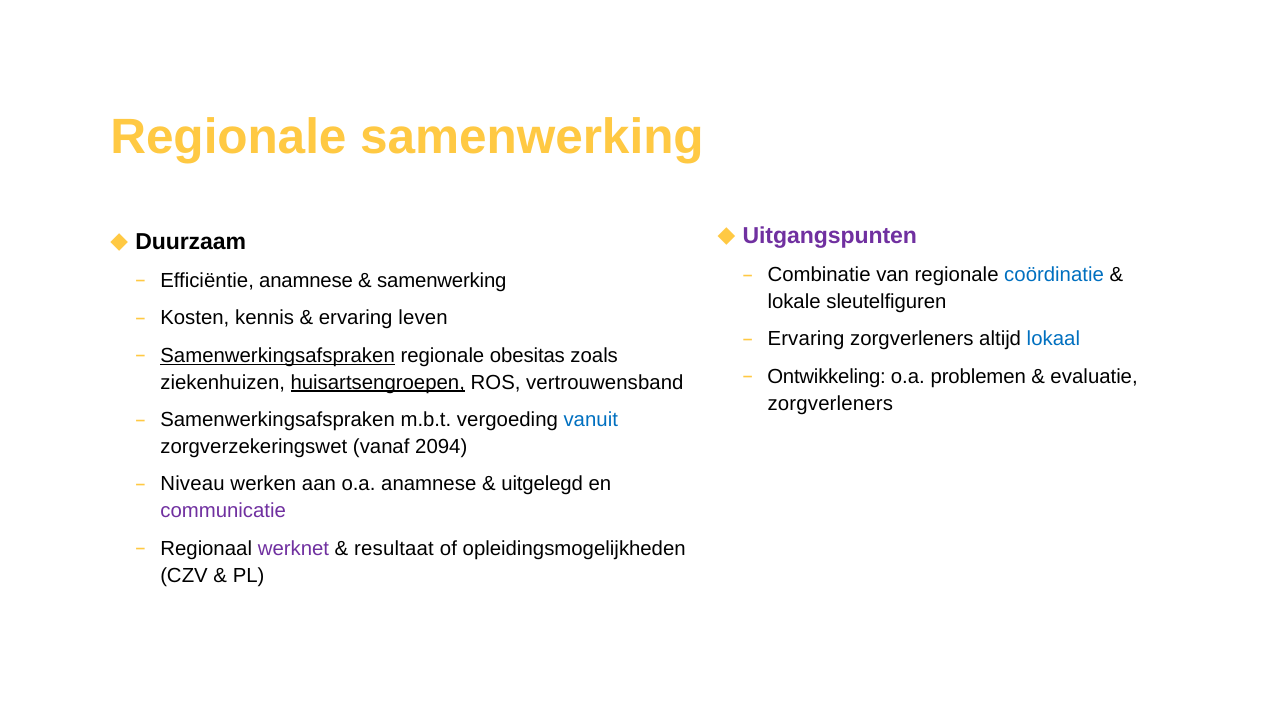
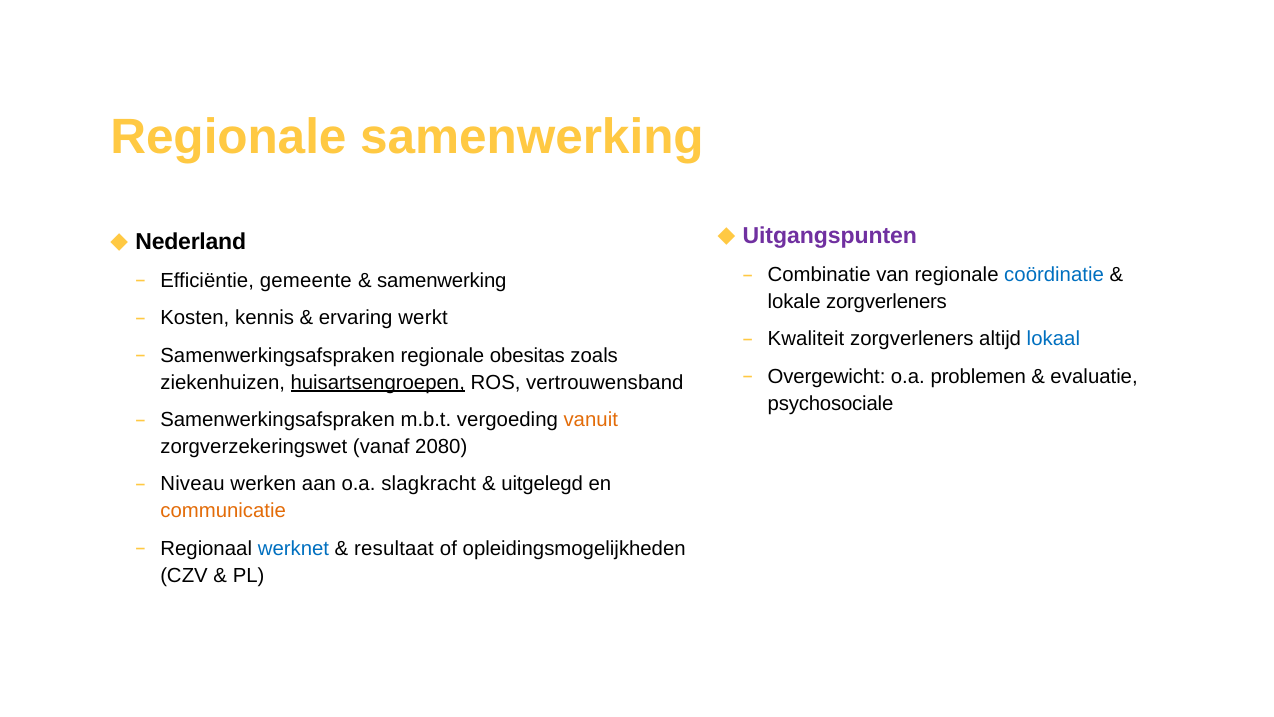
Duurzaam: Duurzaam -> Nederland (191, 241)
Efficiëntie anamnese: anamnese -> gemeente (306, 280)
lokale sleutelfiguren: sleutelfiguren -> zorgverleners (886, 301)
leven: leven -> werkt (423, 318)
Ervaring: Ervaring -> Kwaliteit (806, 339)
Samenwerkingsafspraken underline: present -> none (278, 355)
Ontwikkeling: Ontwikkeling -> Overgewicht (827, 376)
zorgverleners: zorgverleners -> psychosociale (830, 403)
vanuit colour: blue -> orange (591, 420)
2094: 2094 -> 2080 (441, 446)
o.a anamnese: anamnese -> slagkracht (429, 484)
communicatie colour: purple -> orange (223, 511)
werknet colour: purple -> blue (293, 548)
